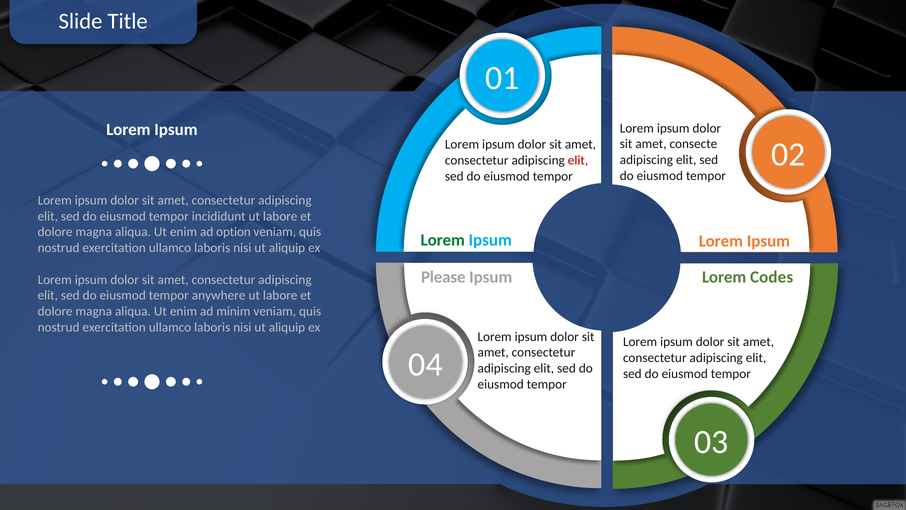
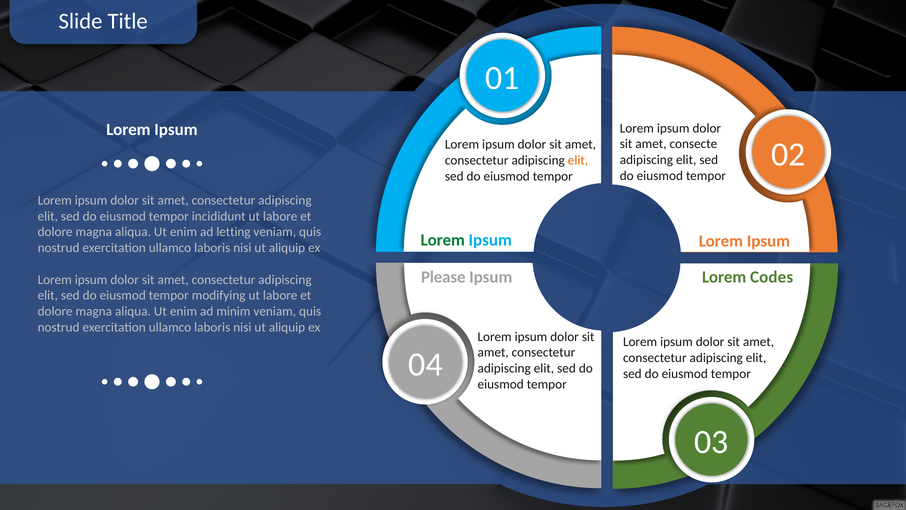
elit colour: red -> orange (578, 160)
option: option -> letting (233, 232)
anywhere: anywhere -> modifying (219, 295)
